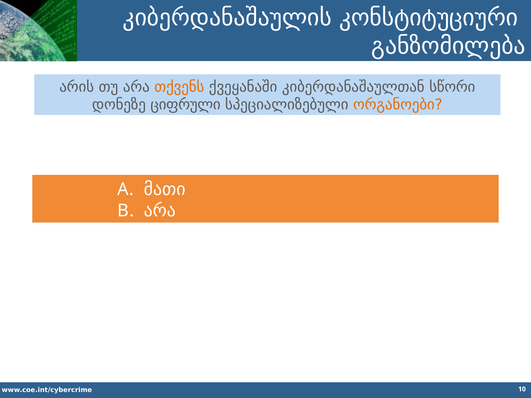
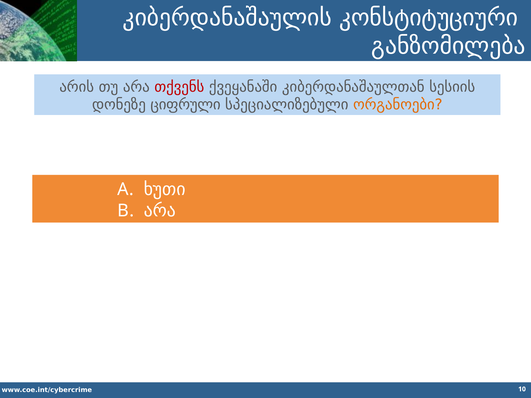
თქვენს colour: orange -> red (179, 87)
სწორი: სწორი -> სესიის (452, 87)
მათი: მათი -> ხუთი (165, 189)
